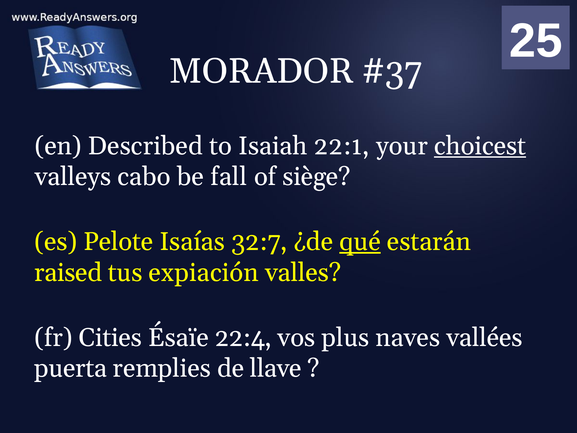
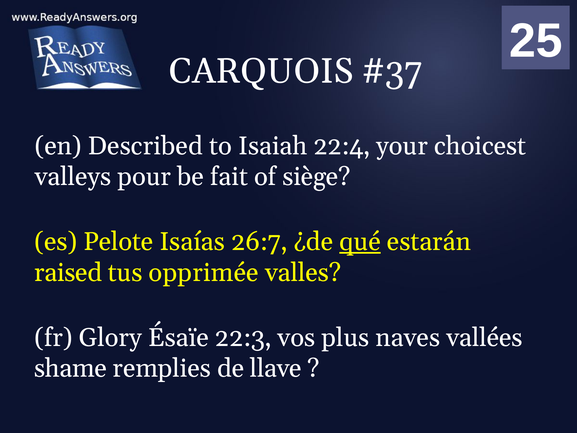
MORADOR: MORADOR -> CARQUOIS (261, 71)
22:1: 22:1 -> 22:4 (342, 146)
choicest underline: present -> none (480, 146)
cabo: cabo -> pour (144, 177)
fall: fall -> fait (229, 177)
32:7: 32:7 -> 26:7 (259, 242)
expiación: expiación -> opprimée (204, 272)
Cities: Cities -> Glory (110, 337)
22:4: 22:4 -> 22:3 (243, 337)
puerta: puerta -> shame (71, 368)
